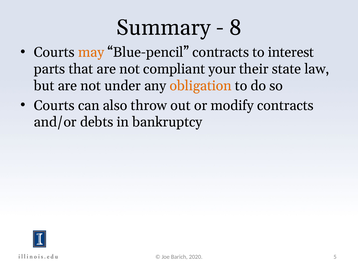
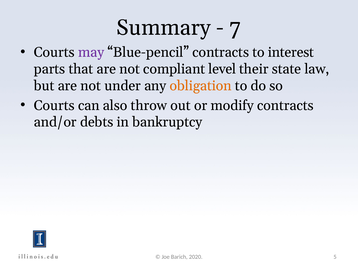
8: 8 -> 7 (235, 27)
may colour: orange -> purple (91, 52)
your: your -> level (222, 69)
